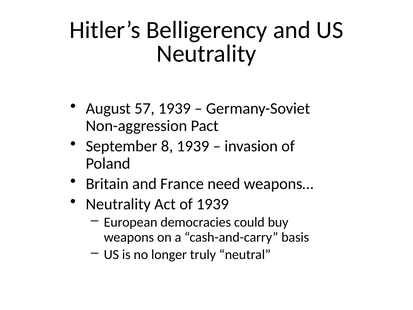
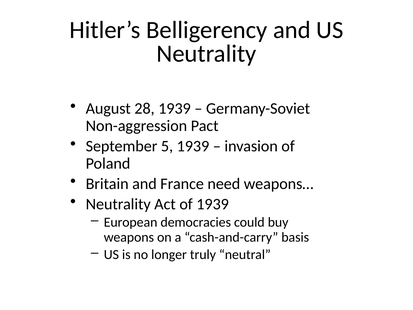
57: 57 -> 28 (145, 109)
8: 8 -> 5 (167, 146)
